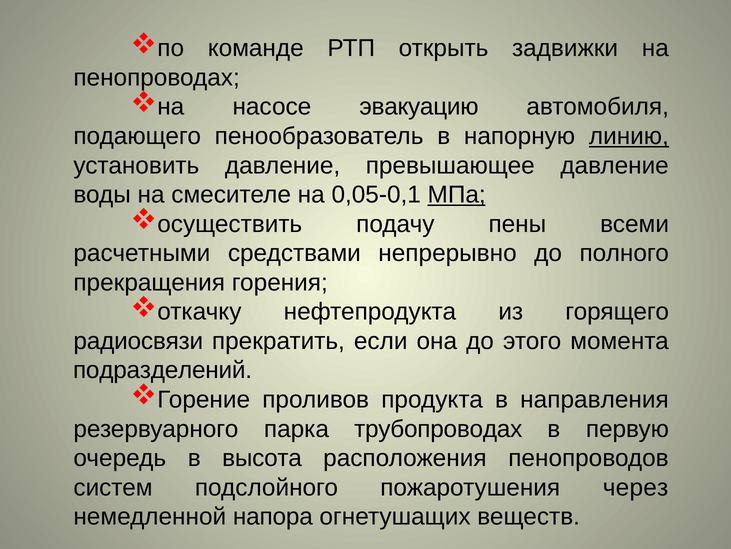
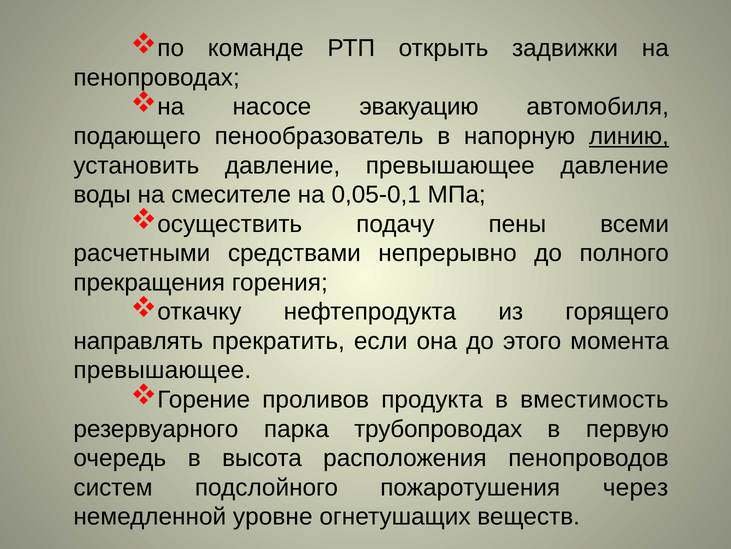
МПа underline: present -> none (457, 194)
радиосвязи: радиосвязи -> направлять (138, 341)
подразделений: подразделений -> превышающее (162, 370)
направления: направления -> вместимость (594, 399)
напора: напора -> уровне (273, 516)
